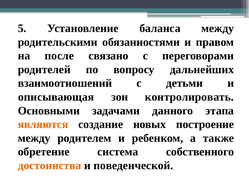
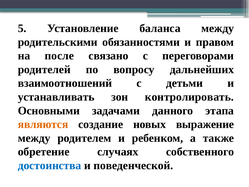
описывающая: описывающая -> устанавливать (56, 97)
построение: построение -> выражение (205, 124)
система: система -> случаях (118, 152)
достоинства colour: orange -> blue (50, 165)
